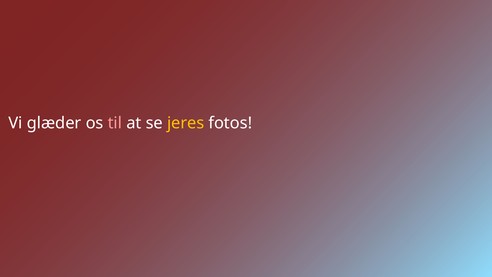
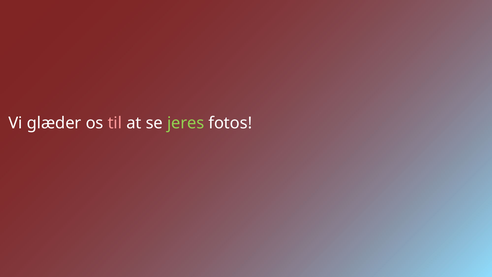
jeres colour: yellow -> light green (186, 123)
